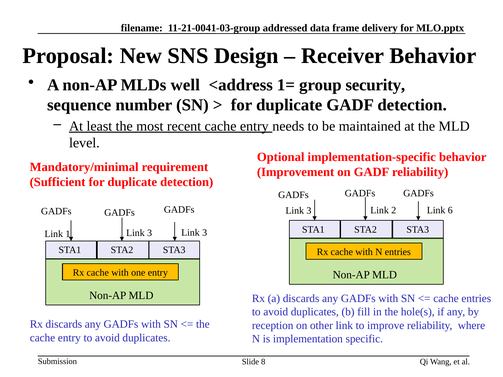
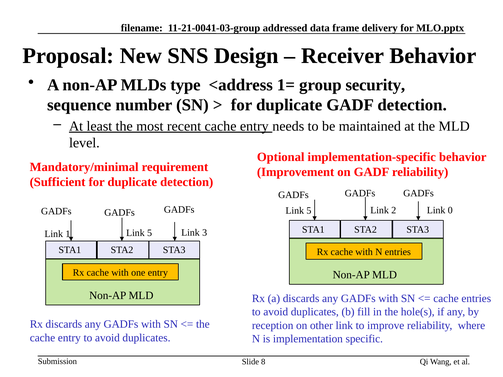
well: well -> type (185, 85)
6: 6 -> 0 (450, 210)
3: 3 -> 5 (309, 211)
1 Link 3: 3 -> 5 (150, 233)
